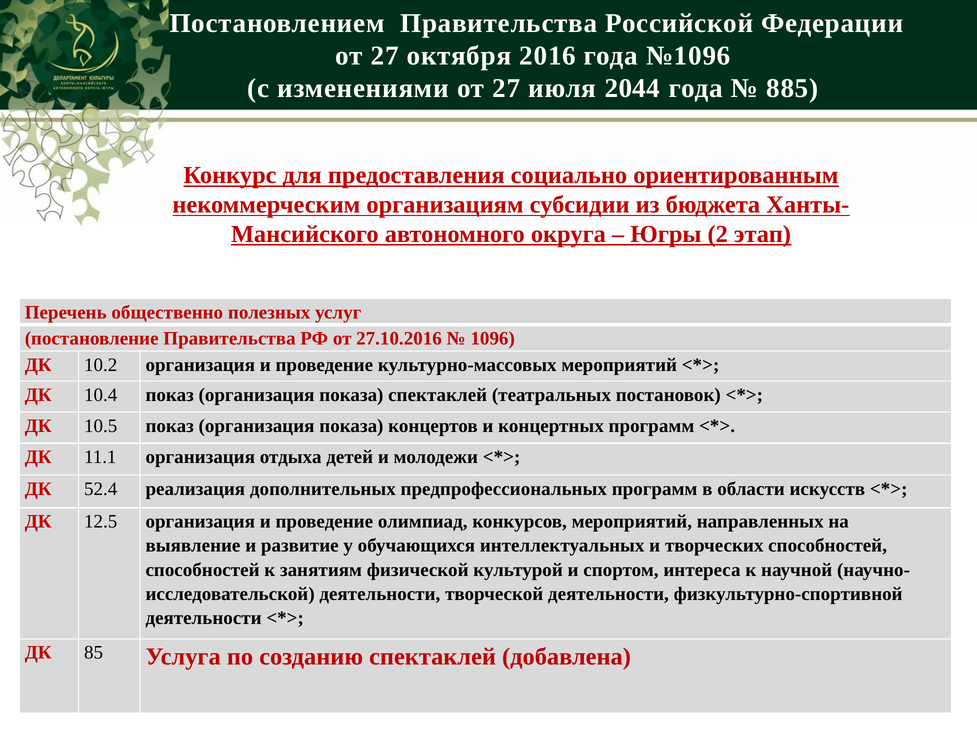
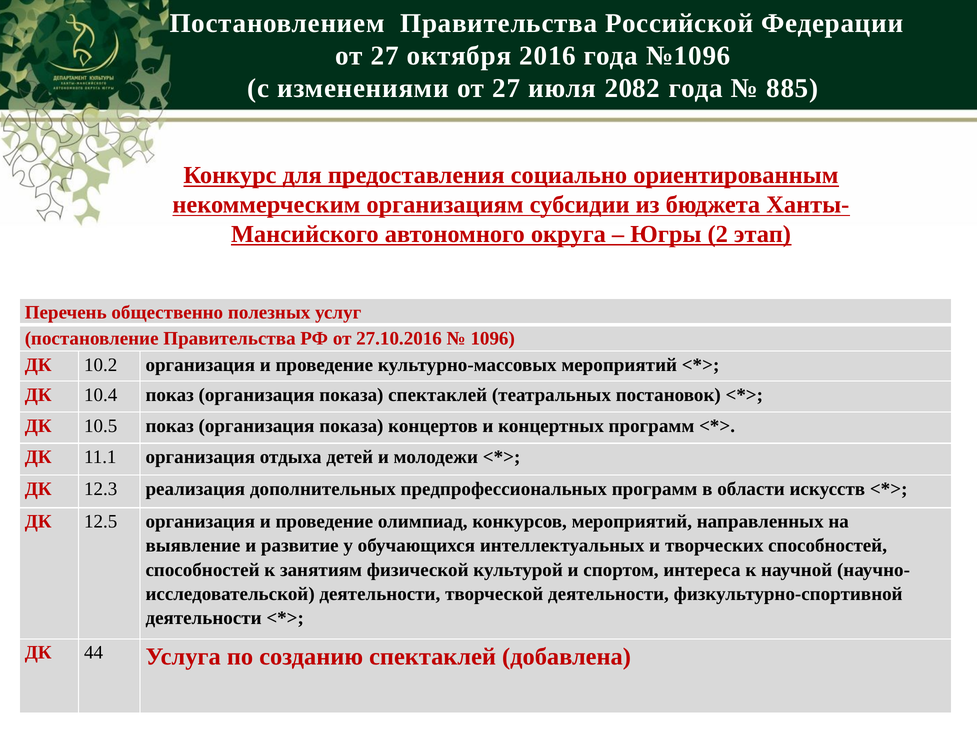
2044: 2044 -> 2082 (632, 88)
52.4: 52.4 -> 12.3 (101, 489)
85: 85 -> 44 (94, 652)
